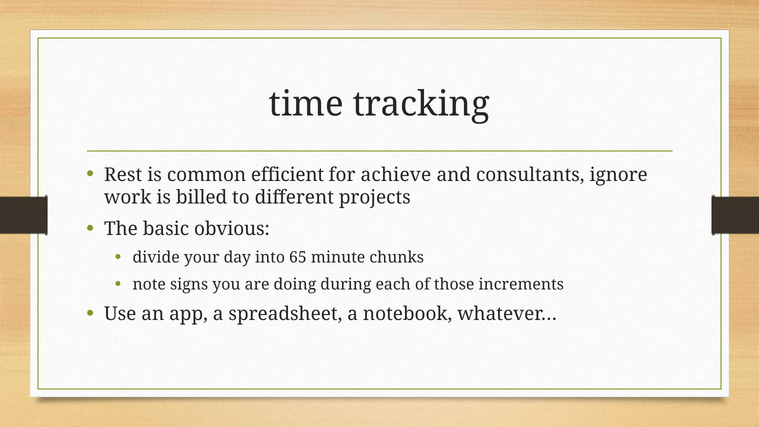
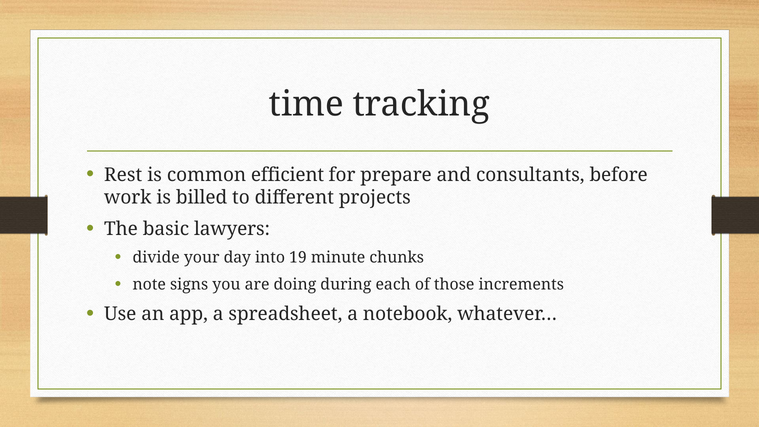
achieve: achieve -> prepare (396, 175)
ignore: ignore -> before (619, 175)
obvious: obvious -> lawyers (232, 229)
65: 65 -> 19 (298, 257)
